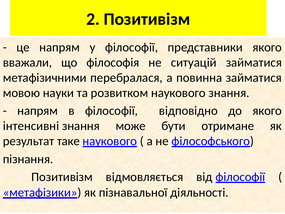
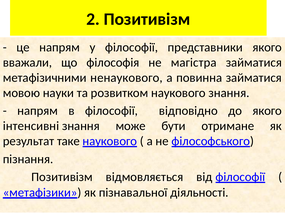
ситуацій: ситуацій -> магістра (194, 62)
перебралася: перебралася -> ненаукового (127, 78)
